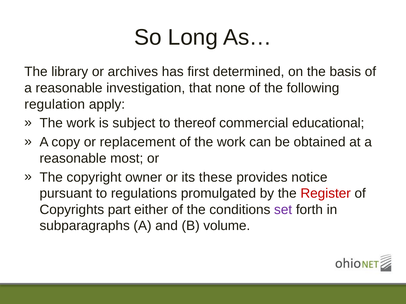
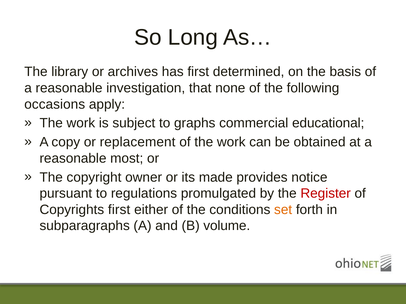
regulation: regulation -> occasions (55, 104)
thereof: thereof -> graphs (195, 123)
these: these -> made (216, 178)
Copyrights part: part -> first (119, 210)
set colour: purple -> orange (283, 210)
